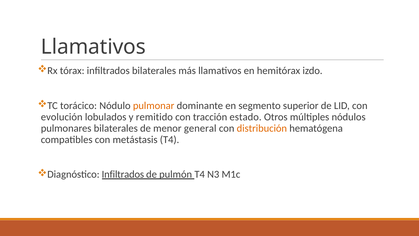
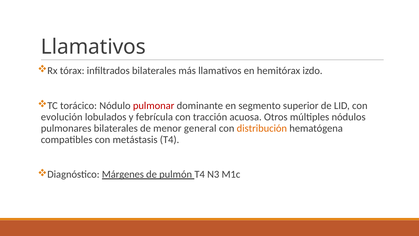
pulmonar colour: orange -> red (154, 105)
remitido: remitido -> febrícula (154, 117)
estado: estado -> acuosa (246, 117)
Diagnóstico Infiltrados: Infiltrados -> Márgenes (123, 174)
